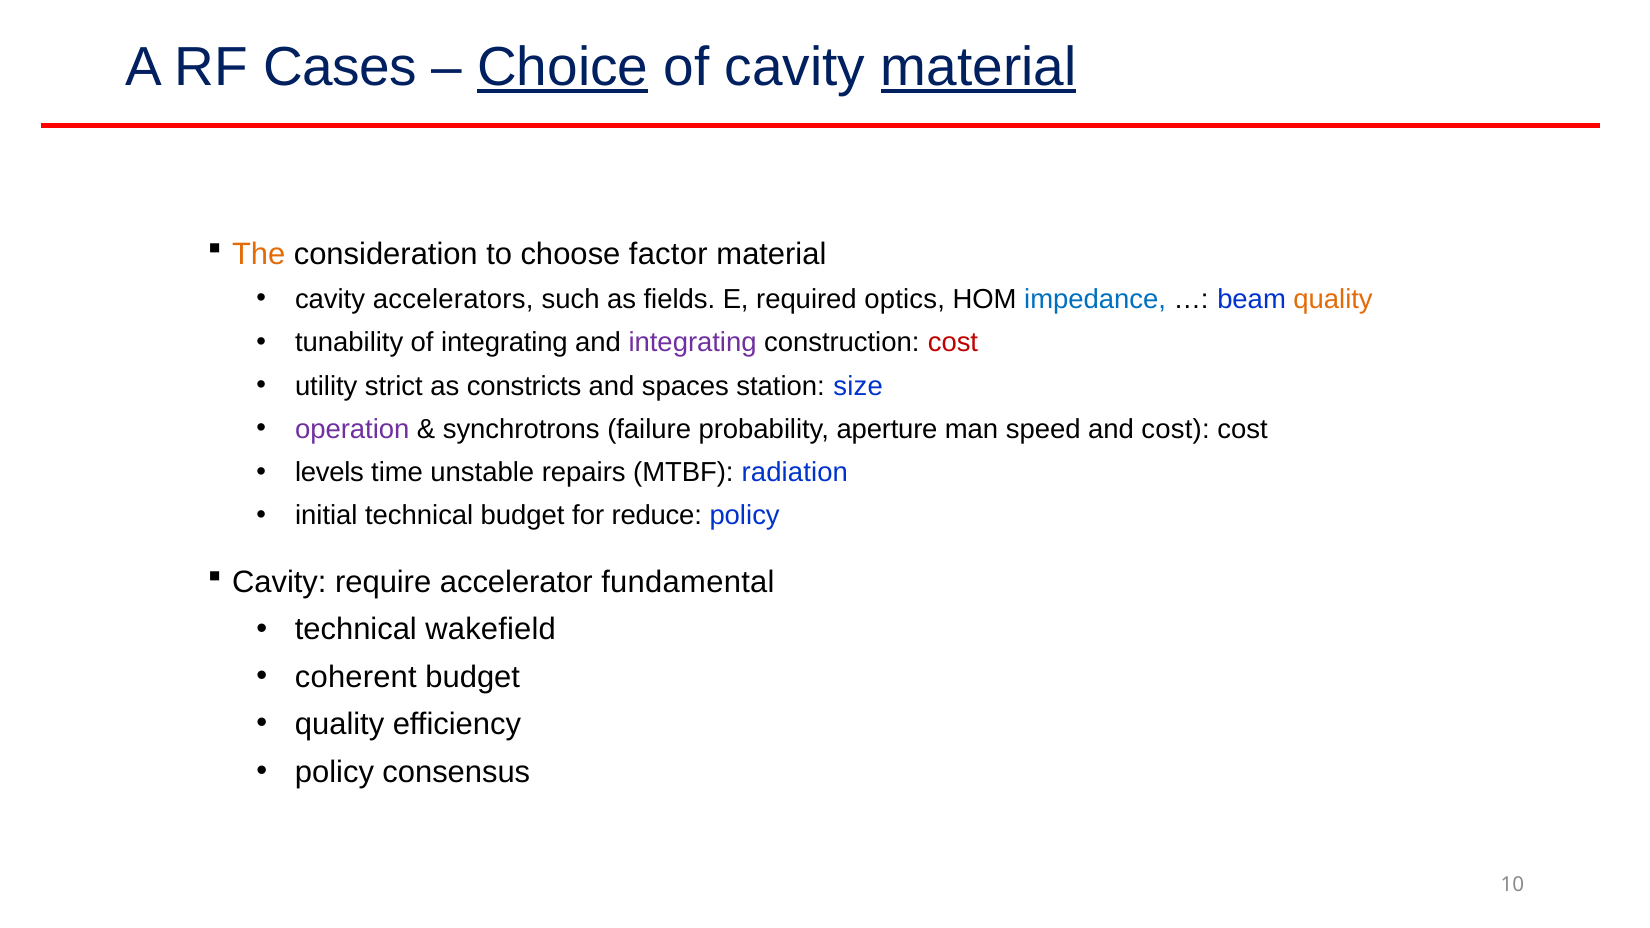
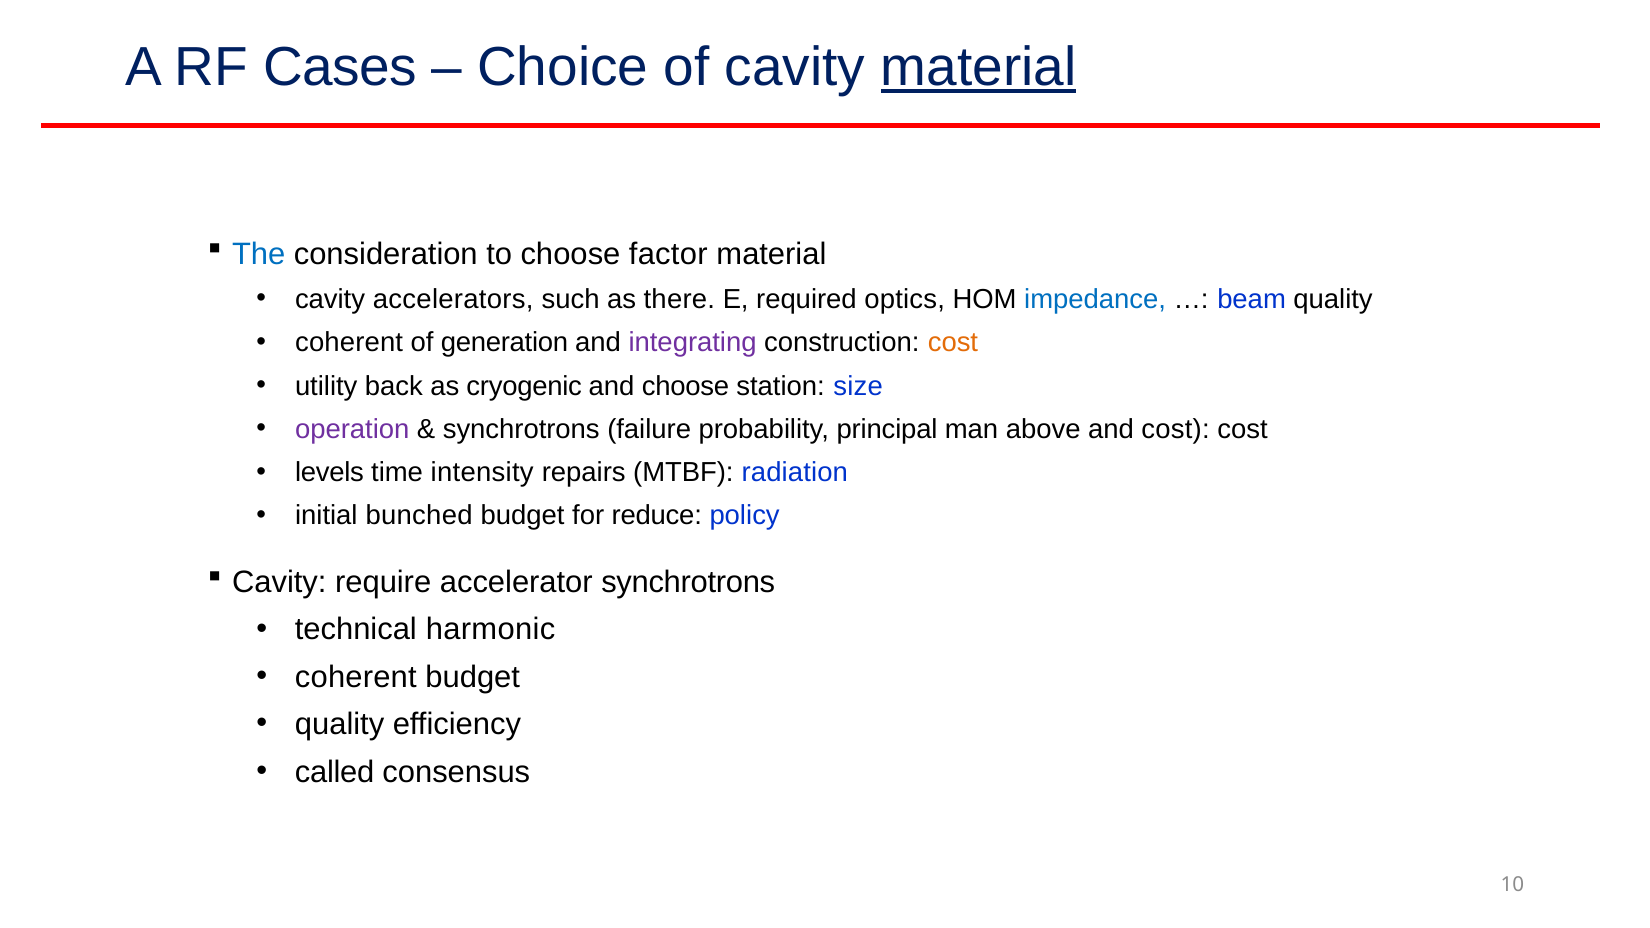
Choice underline: present -> none (563, 67)
The colour: orange -> blue (259, 254)
fields: fields -> there (679, 299)
quality colour: orange -> black (1333, 299)
tunability: tunability -> coherent (349, 343)
of integrating: integrating -> generation (505, 343)
cost colour: red -> orange (953, 343)
strict: strict -> back (394, 386)
constricts: constricts -> cryogenic (524, 386)
and spaces: spaces -> choose (685, 386)
aperture: aperture -> principal (887, 429)
speed: speed -> above (1043, 429)
unstable: unstable -> intensity (482, 473)
initial technical: technical -> bunched (419, 516)
accelerator fundamental: fundamental -> synchrotrons (688, 582)
wakefield: wakefield -> harmonic (491, 630)
policy: policy -> called (335, 772)
